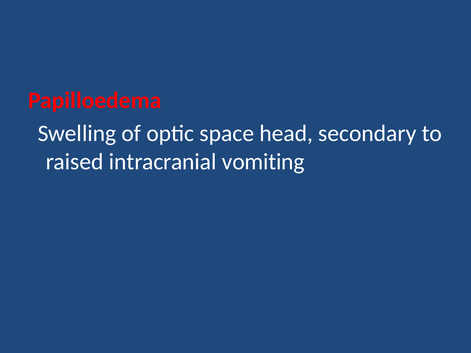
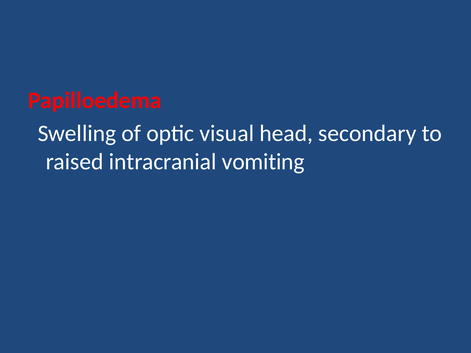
space: space -> visual (227, 134)
